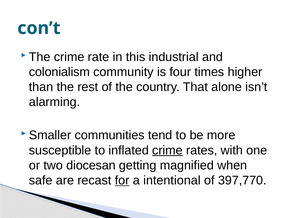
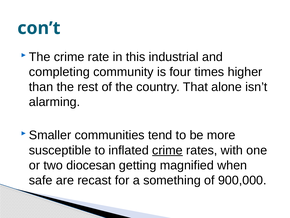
colonialism: colonialism -> completing (59, 72)
for underline: present -> none (122, 180)
intentional: intentional -> something (172, 180)
397,770: 397,770 -> 900,000 (242, 180)
